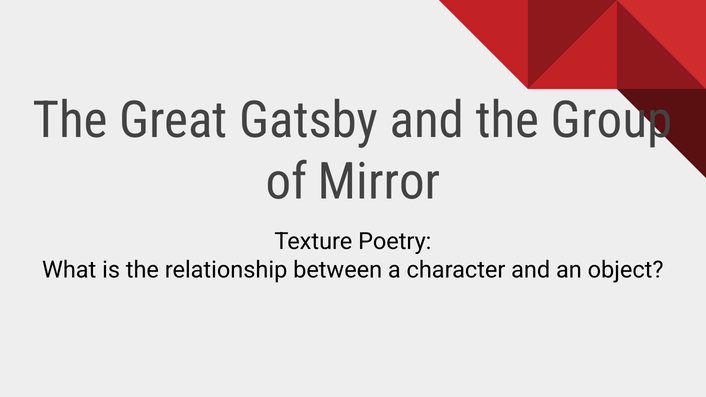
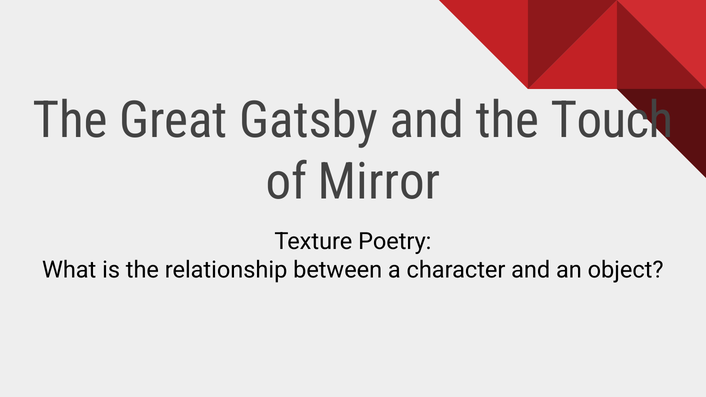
Group: Group -> Touch (612, 121)
